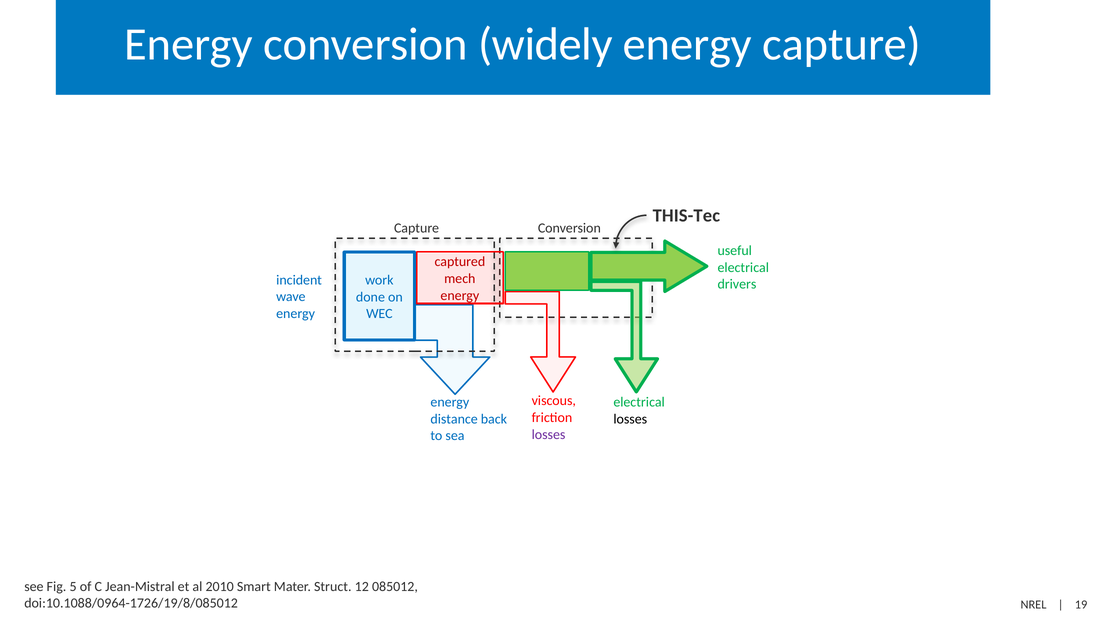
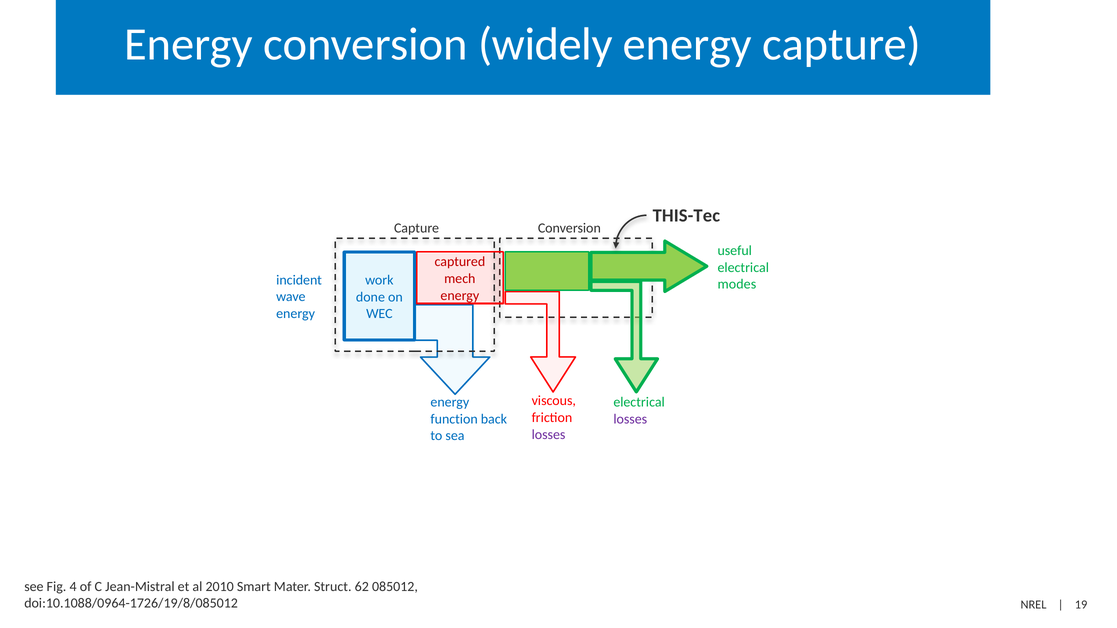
drivers: drivers -> modes (737, 284)
distance: distance -> function (454, 419)
losses colour: black -> purple (630, 419)
5: 5 -> 4 (73, 587)
12: 12 -> 62 (362, 587)
